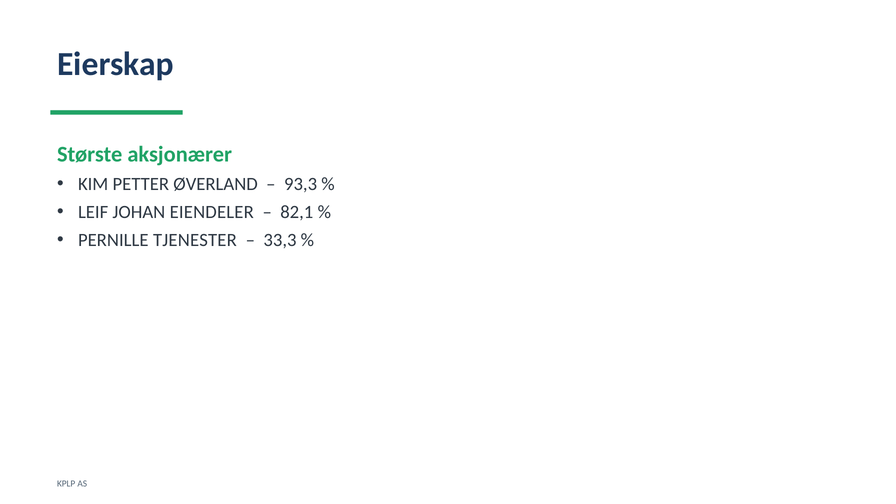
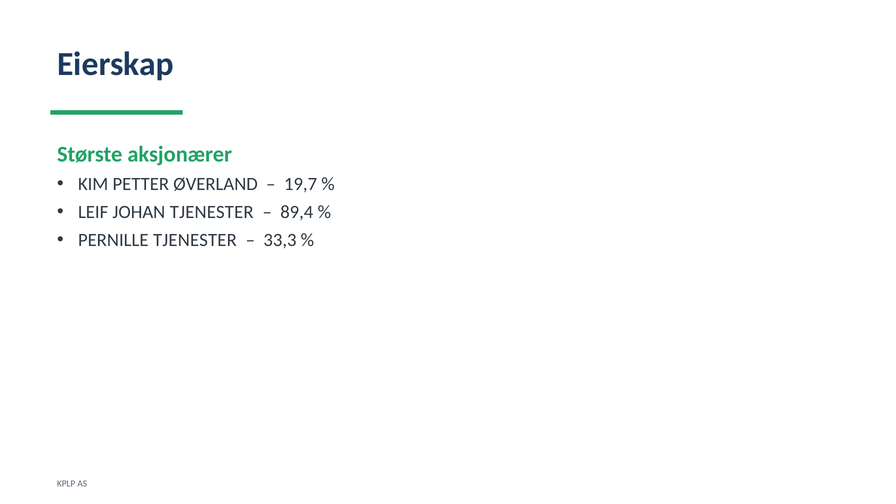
93,3: 93,3 -> 19,7 (301, 184)
JOHAN EIENDELER: EIENDELER -> TJENESTER (212, 212)
82,1: 82,1 -> 89,4 (297, 212)
